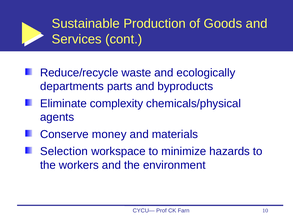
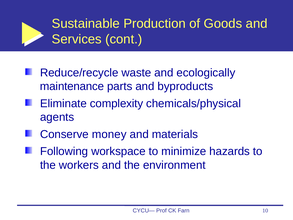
departments: departments -> maintenance (72, 86)
Selection: Selection -> Following (64, 151)
